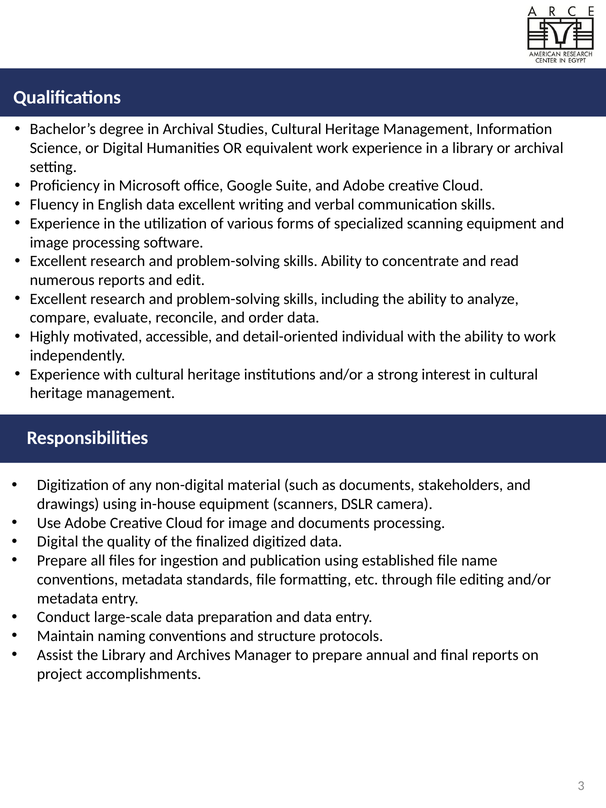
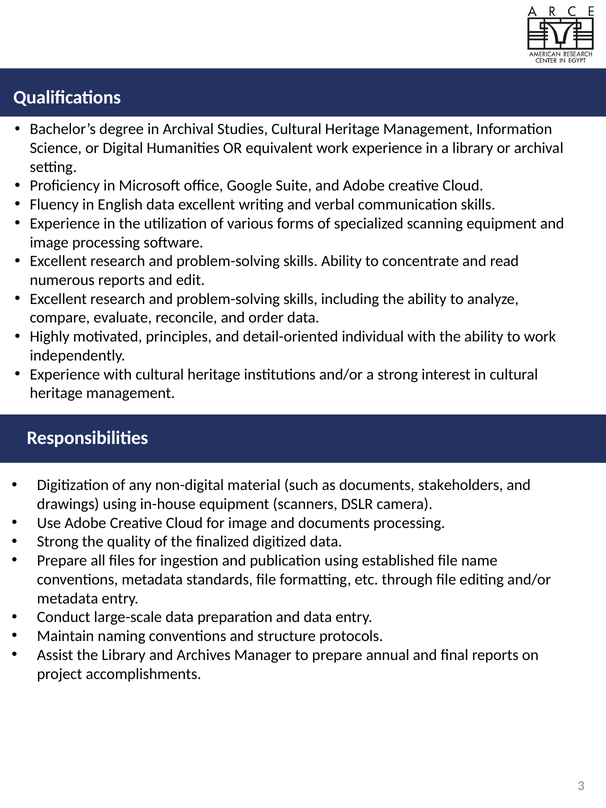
accessible: accessible -> principles (179, 337)
Digital: Digital -> Strong (58, 542)
